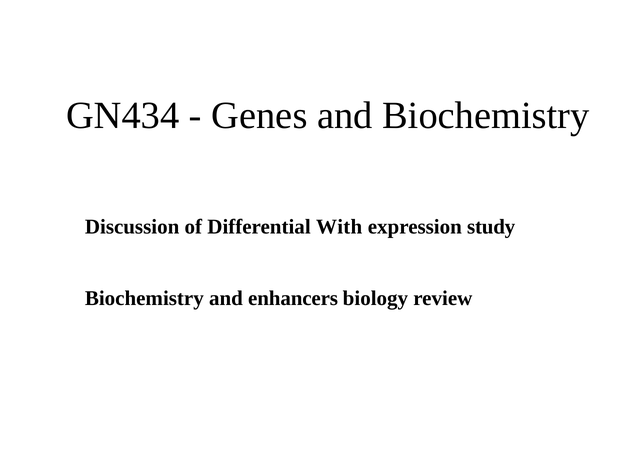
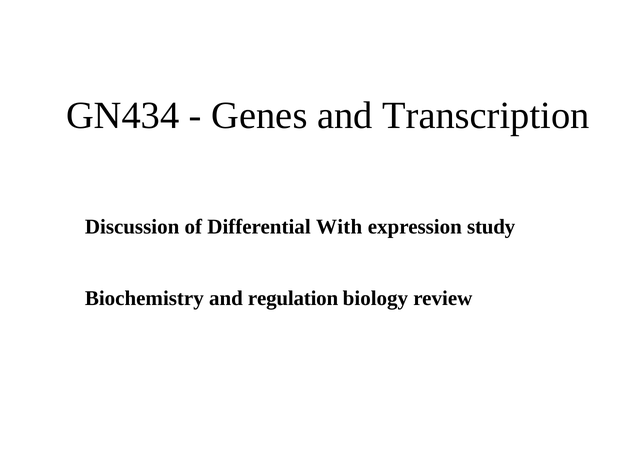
and Biochemistry: Biochemistry -> Transcription (486, 116)
enhancers: enhancers -> regulation (293, 299)
